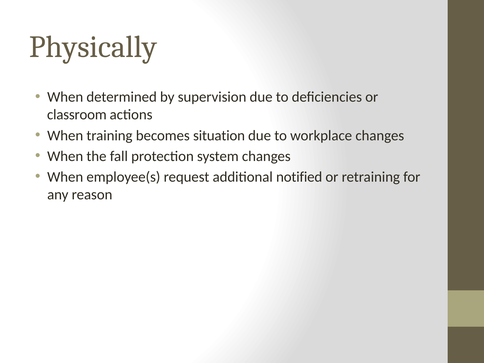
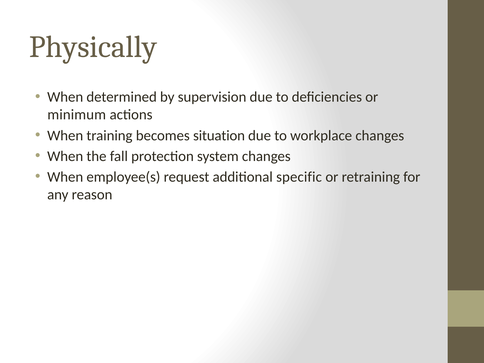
classroom: classroom -> minimum (77, 115)
notified: notified -> specific (299, 177)
